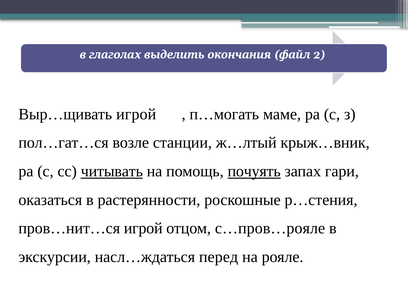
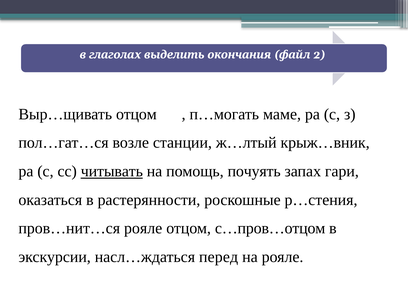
Выр…щивать игрой: игрой -> отцом (136, 114)
почуять underline: present -> none (254, 171)
пров…нит…ся игрой: игрой -> рояле (143, 228)
с…пров…рояле: с…пров…рояле -> с…пров…отцом (270, 228)
